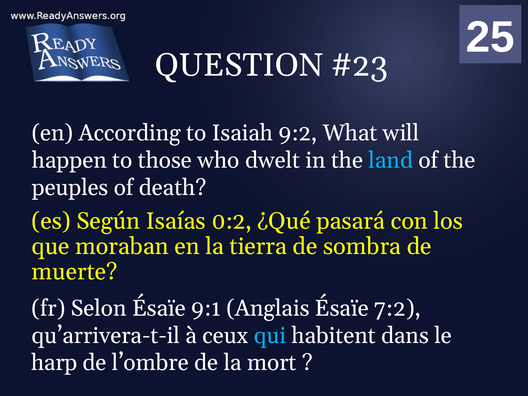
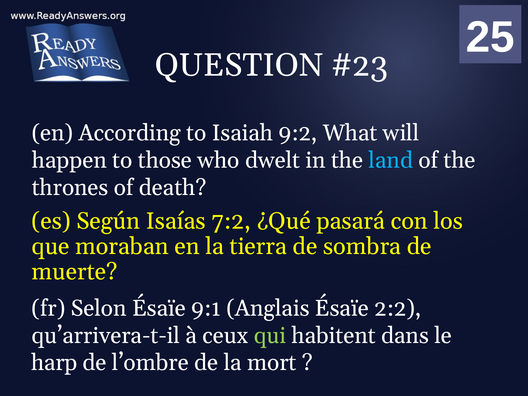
peuples: peuples -> thrones (70, 188)
0:2: 0:2 -> 7:2 (231, 221)
7:2: 7:2 -> 2:2 (398, 308)
qui colour: light blue -> light green (270, 336)
